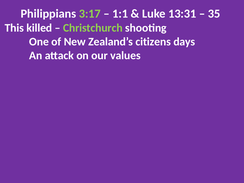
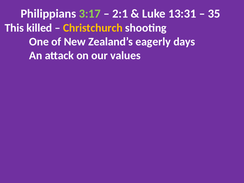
1:1: 1:1 -> 2:1 (120, 14)
Christchurch colour: light green -> yellow (93, 28)
citizens: citizens -> eagerly (153, 42)
